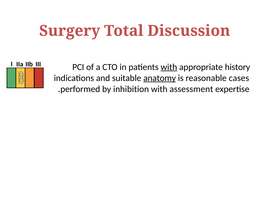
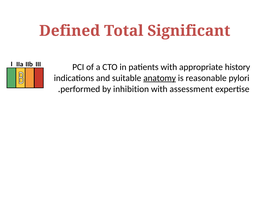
Surgery: Surgery -> Defined (70, 31)
Discussion: Discussion -> Significant (189, 31)
with underline: present -> none (169, 67)
cases: cases -> pylori (239, 78)
